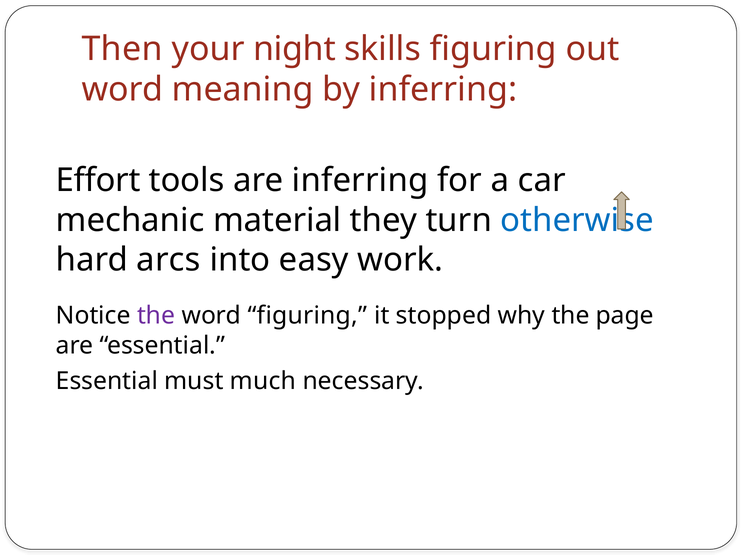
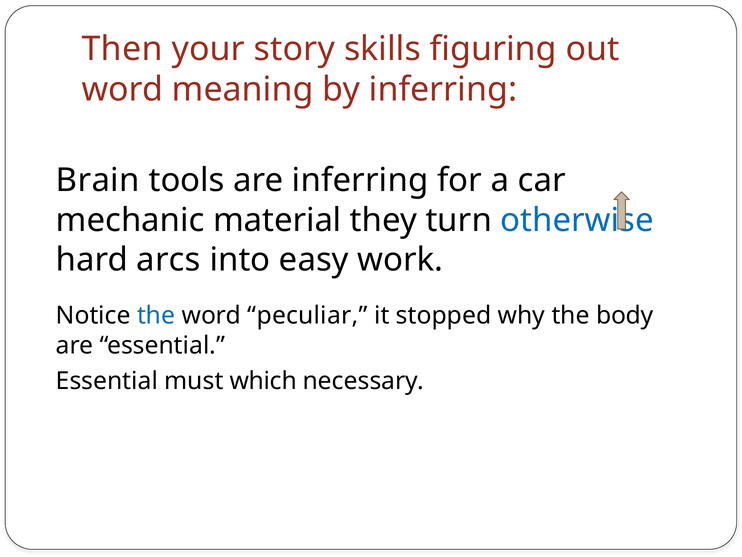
night: night -> story (294, 49)
Effort: Effort -> Brain (98, 180)
the colour: purple -> blue (156, 315)
word figuring: figuring -> peculiar (307, 315)
page: page -> body (625, 315)
much: much -> which (263, 381)
